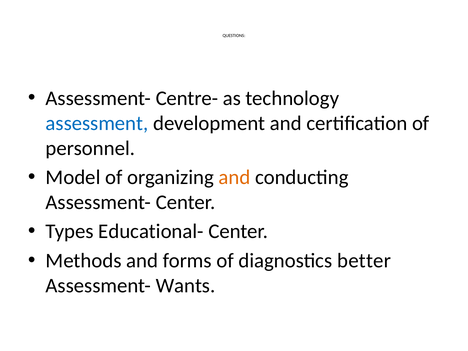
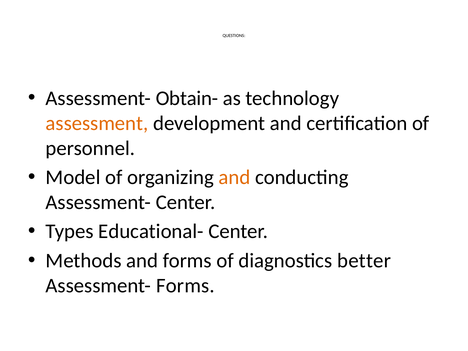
Centre-: Centre- -> Obtain- (187, 98)
assessment colour: blue -> orange (97, 123)
Assessment- Wants: Wants -> Forms (185, 286)
